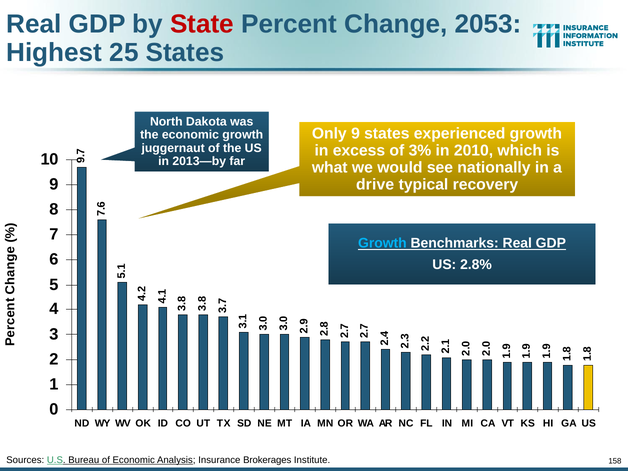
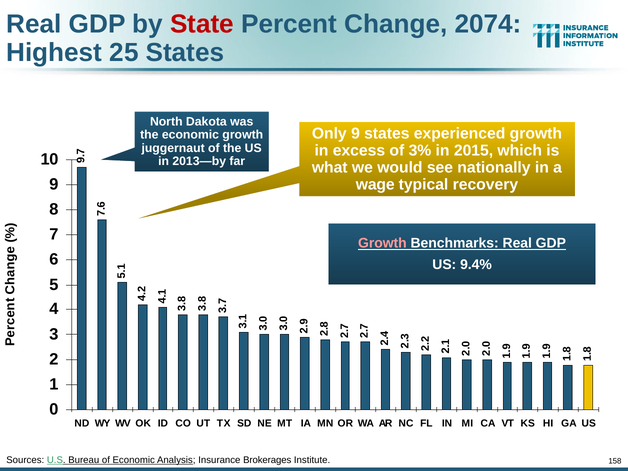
2053: 2053 -> 2074 (488, 24)
2010: 2010 -> 2015 (474, 150)
drive: drive -> wage (375, 184)
Growth colour: light blue -> pink (382, 243)
2.8%: 2.8% -> 9.4% (476, 264)
